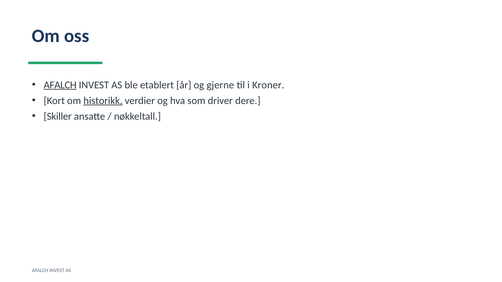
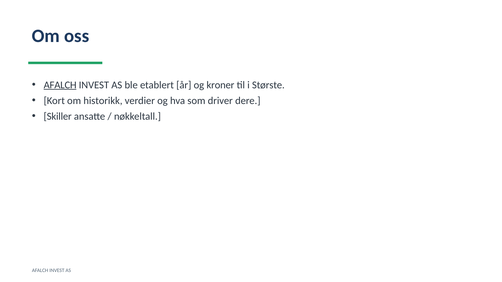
gjerne: gjerne -> kroner (220, 85)
Kroner: Kroner -> Største (268, 85)
historikk underline: present -> none (103, 101)
